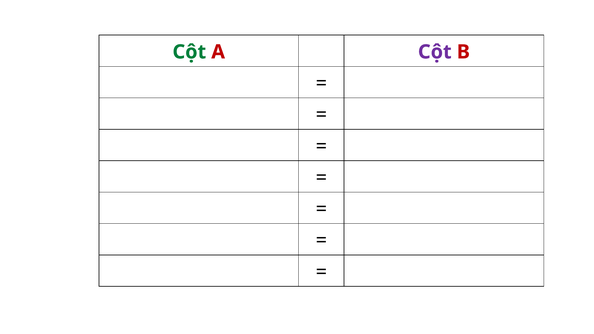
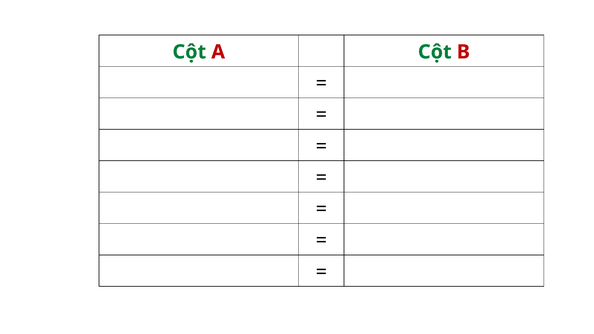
Cột colour: purple -> green (435, 52)
